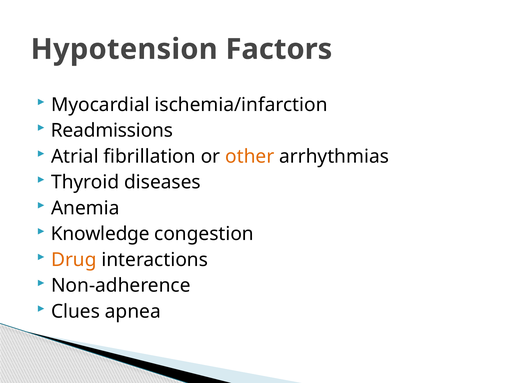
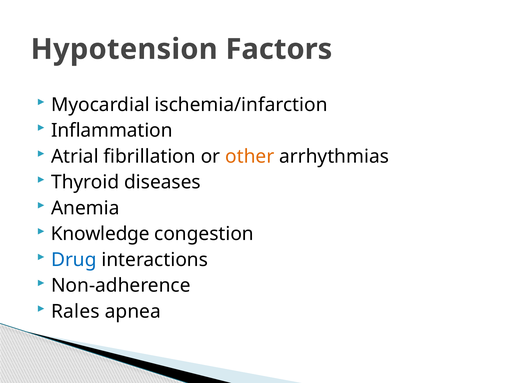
Readmissions: Readmissions -> Inflammation (112, 131)
Drug colour: orange -> blue (74, 260)
Clues: Clues -> Rales (75, 312)
